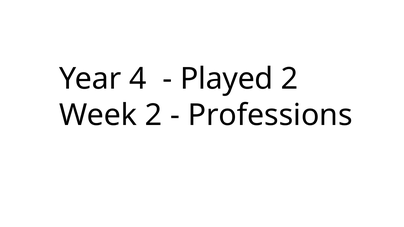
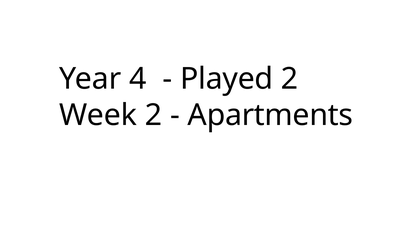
Professions: Professions -> Apartments (270, 115)
